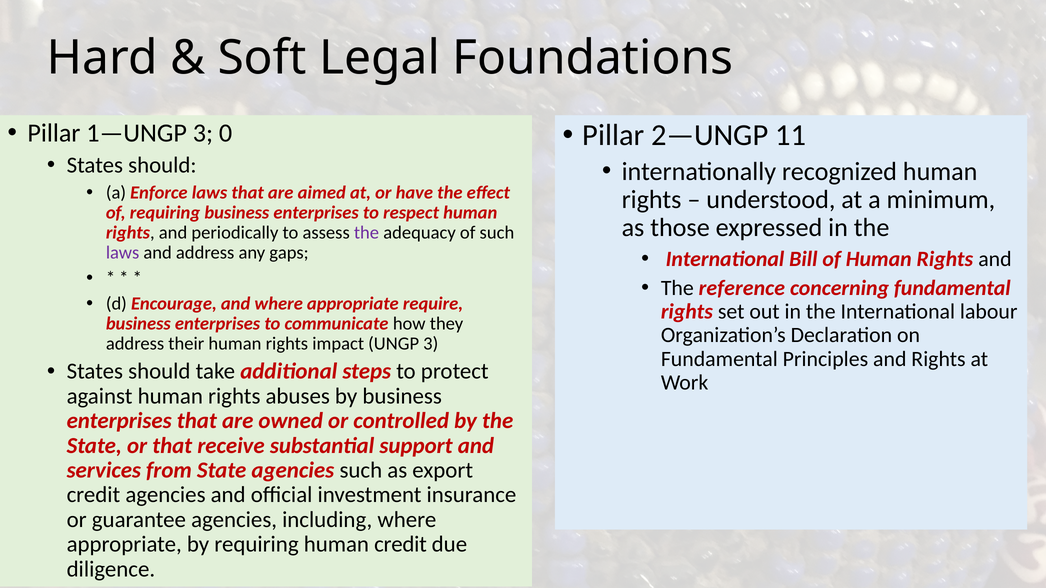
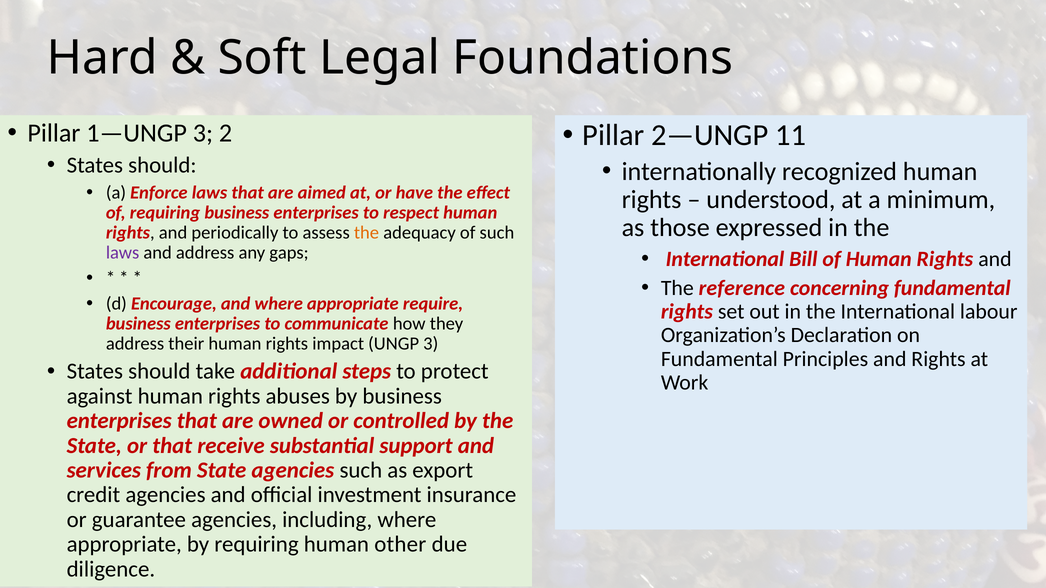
0: 0 -> 2 (226, 133)
the colour: purple -> orange (366, 233)
human credit: credit -> other (400, 545)
